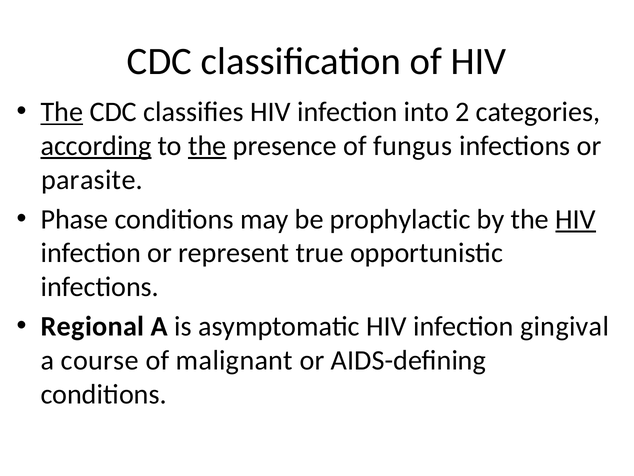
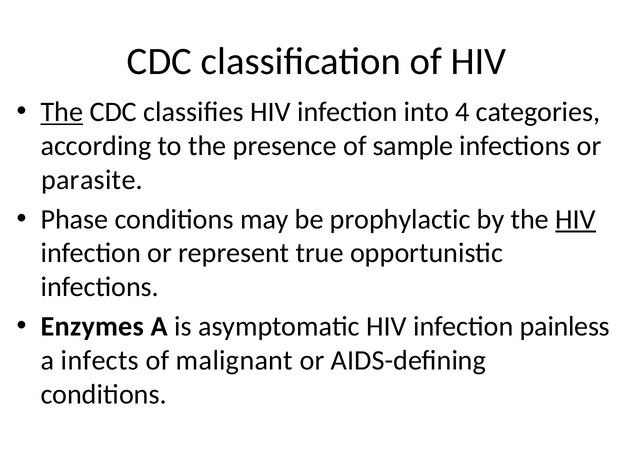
2: 2 -> 4 (462, 112)
according underline: present -> none (96, 146)
the underline: present -> none (207, 146)
fungus: fungus -> sample (413, 146)
Regional: Regional -> Enzymes (92, 326)
gingival: gingival -> painless (565, 326)
course: course -> infects (100, 360)
